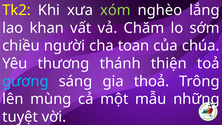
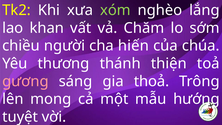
toan: toan -> hiến (133, 46)
gương colour: light blue -> pink (25, 81)
mùng: mùng -> mong (51, 99)
những: những -> hướng (196, 99)
